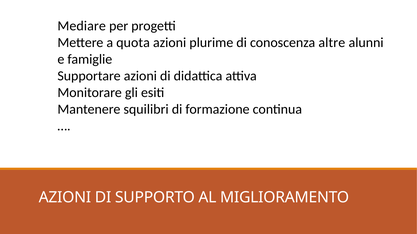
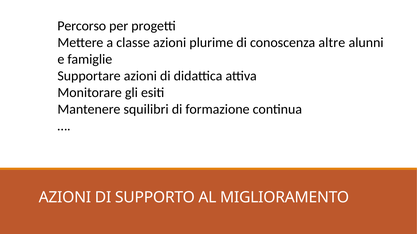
Mediare: Mediare -> Percorso (82, 26)
quota: quota -> classe (133, 43)
